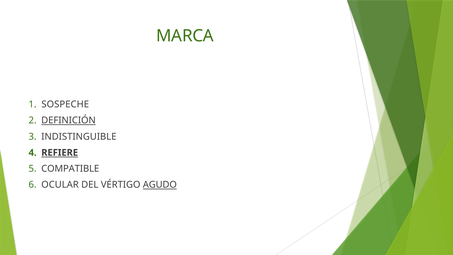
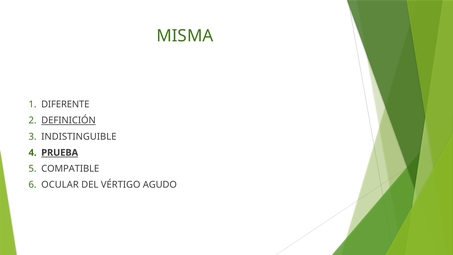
MARCA: MARCA -> MISMA (185, 36)
SOSPECHE: SOSPECHE -> DIFERENTE (65, 104)
REFIERE: REFIERE -> PRUEBA (60, 153)
AGUDO underline: present -> none (160, 185)
